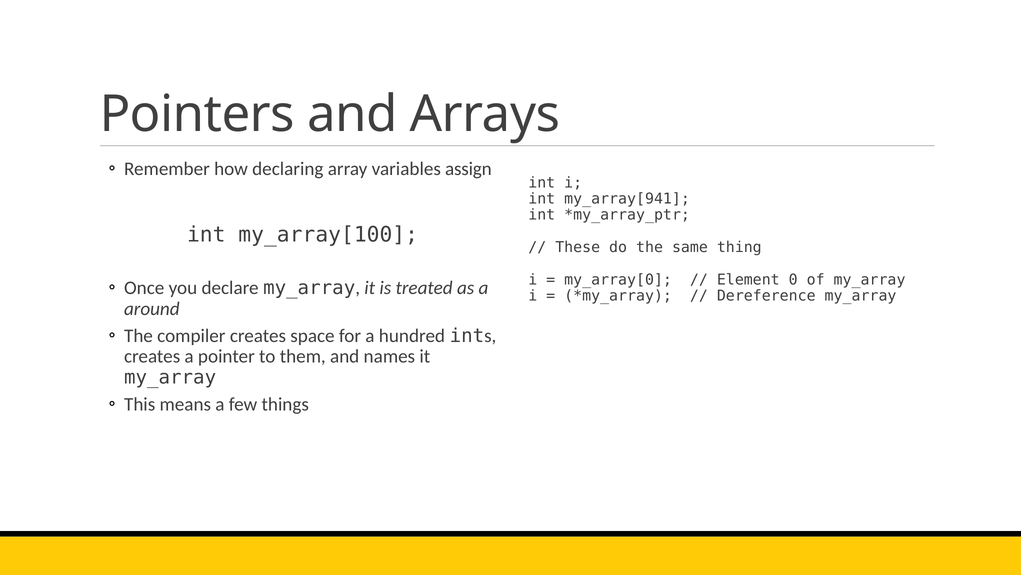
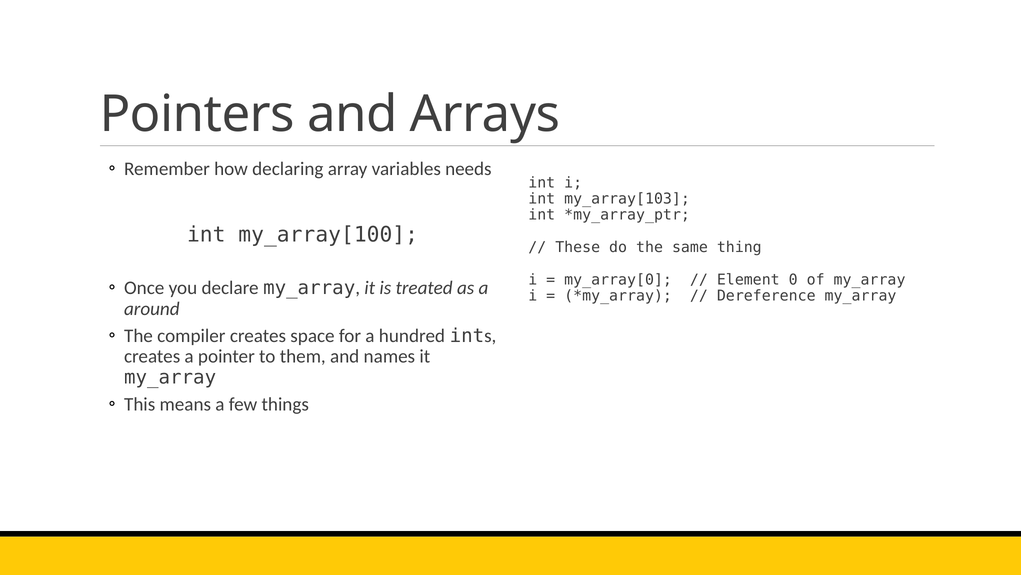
assign: assign -> needs (468, 169)
my_array[941: my_array[941 -> my_array[103 (627, 199)
